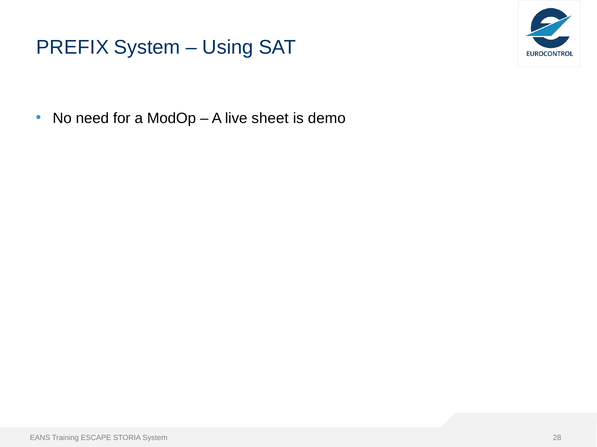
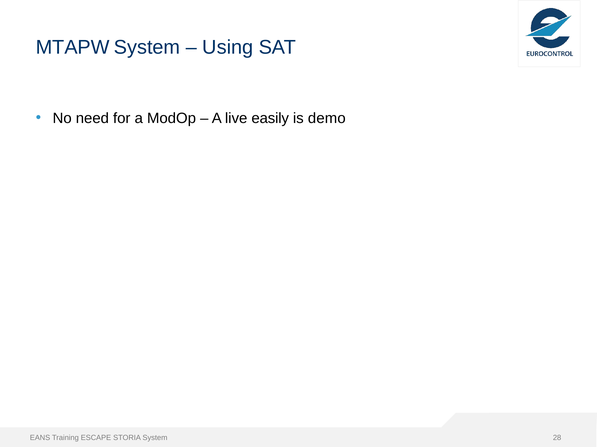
PREFIX: PREFIX -> MTAPW (73, 48)
sheet: sheet -> easily (270, 118)
